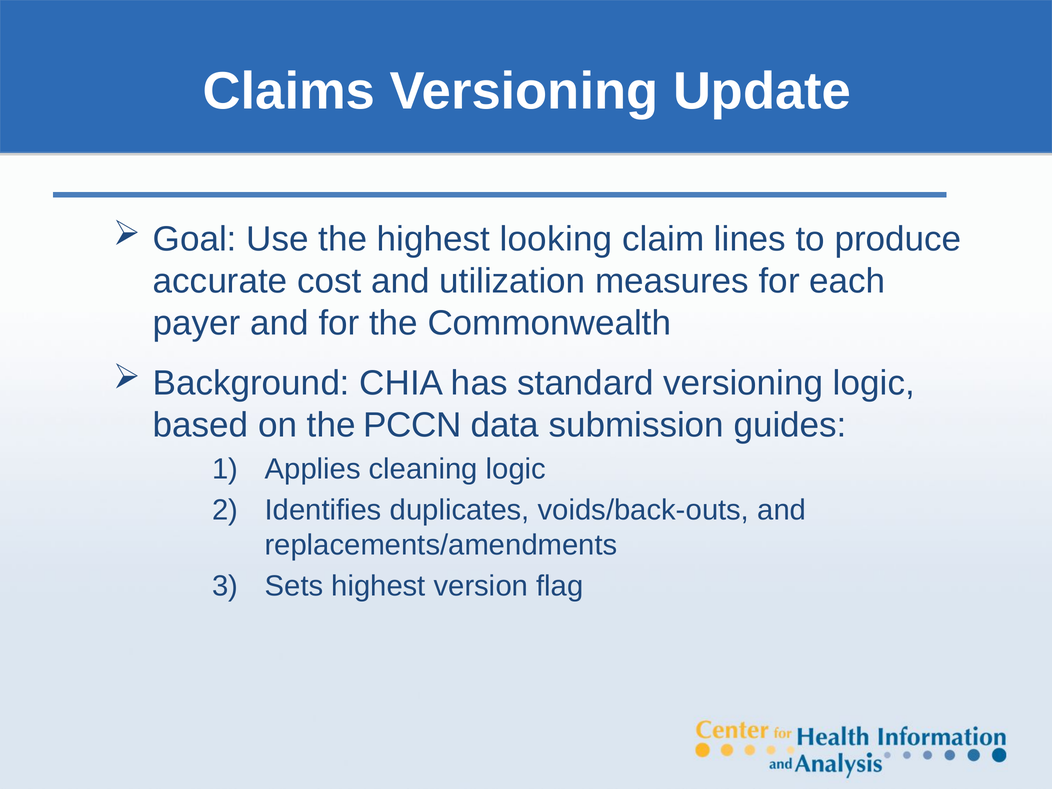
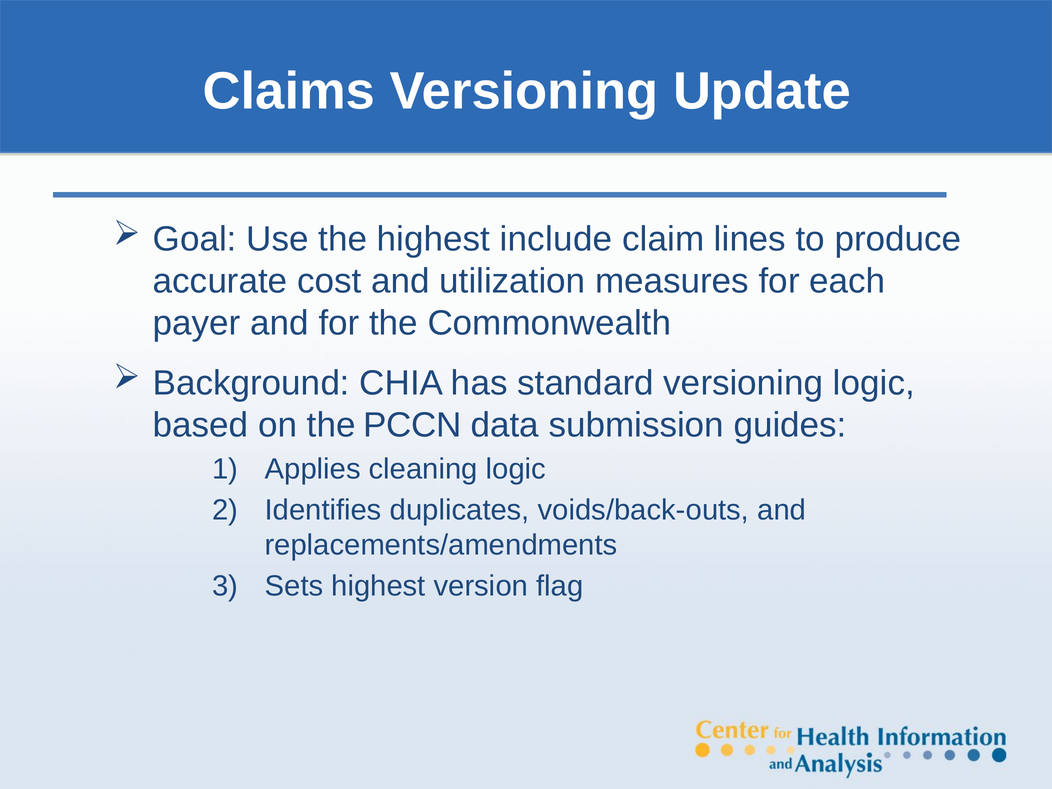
looking: looking -> include (556, 239)
